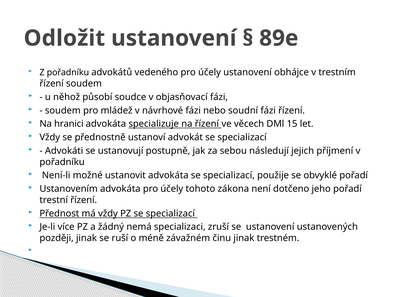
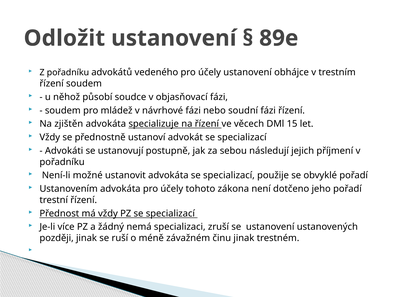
hranici: hranici -> zjištěn (69, 124)
